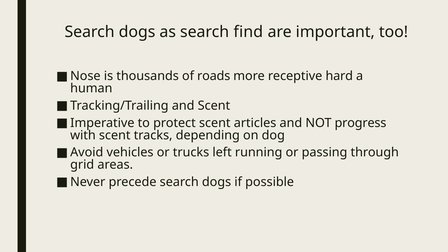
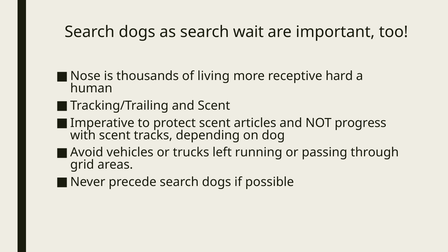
find: find -> wait (248, 32)
roads: roads -> living (214, 76)
